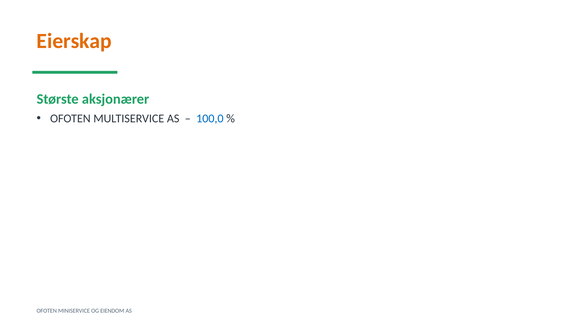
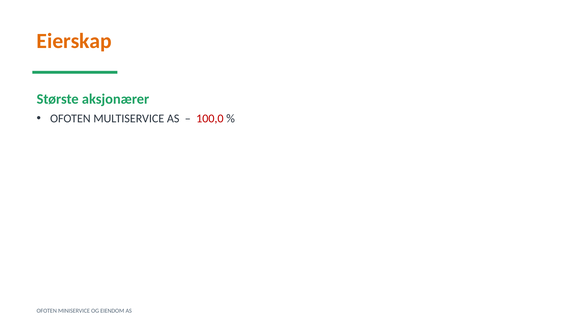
100,0 colour: blue -> red (210, 118)
